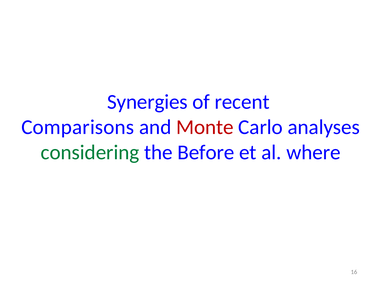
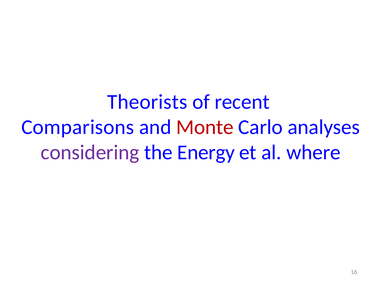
Synergies: Synergies -> Theorists (147, 102)
considering colour: green -> purple (90, 153)
Before: Before -> Energy (206, 153)
